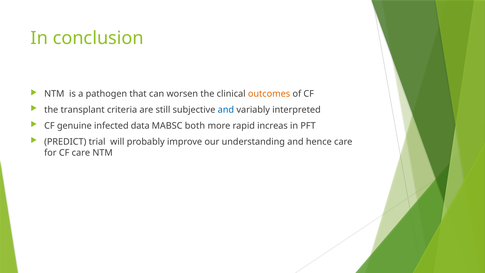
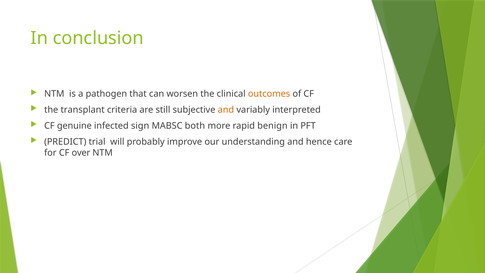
and colour: blue -> orange (226, 110)
data: data -> sign (140, 126)
increas: increas -> benign (272, 126)
CF care: care -> over (81, 153)
